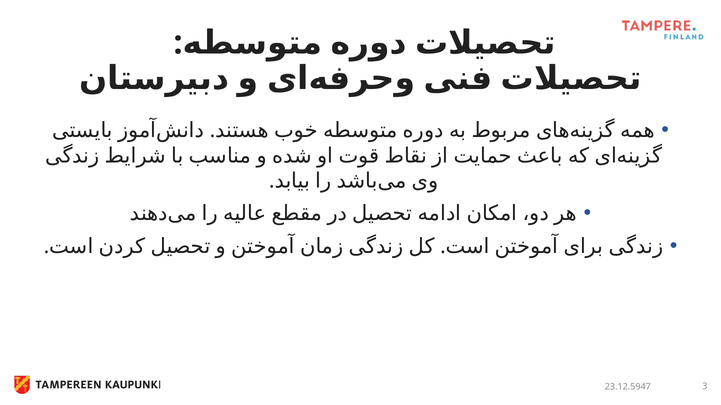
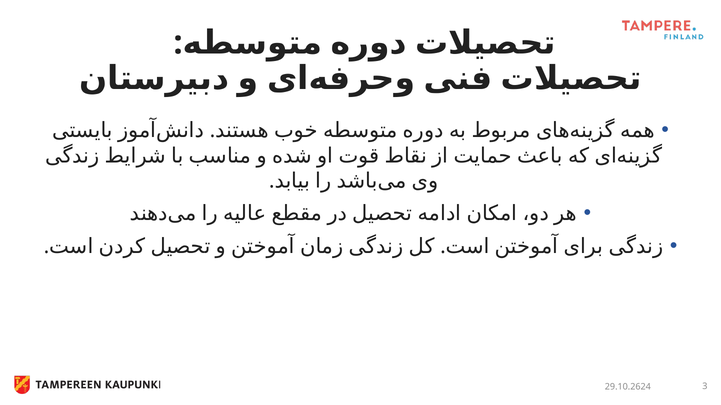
23.12.5947: 23.12.5947 -> 29.10.2624 (628, 387)
